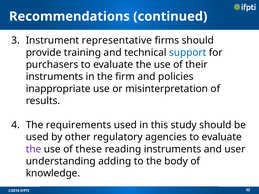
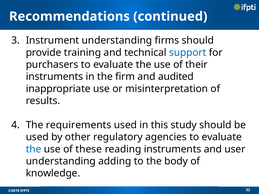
Instrument representative: representative -> understanding (117, 40)
policies: policies -> audited (176, 77)
the colour: purple -> blue (34, 149)
